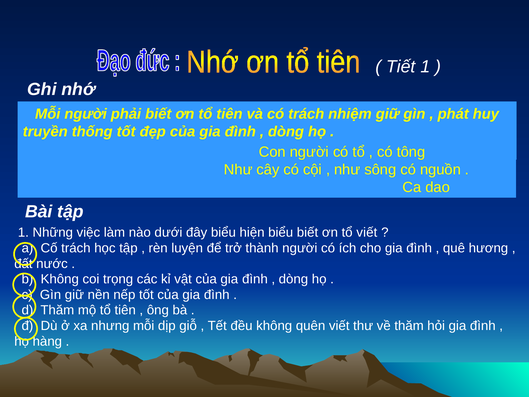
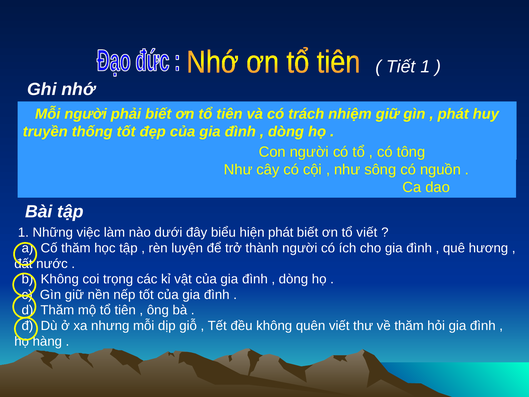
hiện biểu: biểu -> phát (281, 232)
Cố trách: trách -> thăm (76, 248)
